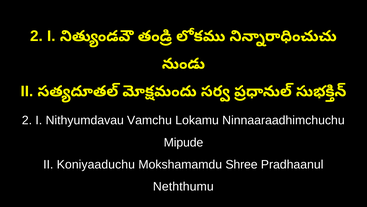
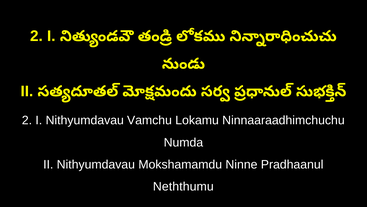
Mipude: Mipude -> Numda (183, 142)
II Koniyaaduchu: Koniyaaduchu -> Nithyumdavau (96, 164)
Shree: Shree -> Ninne (241, 164)
